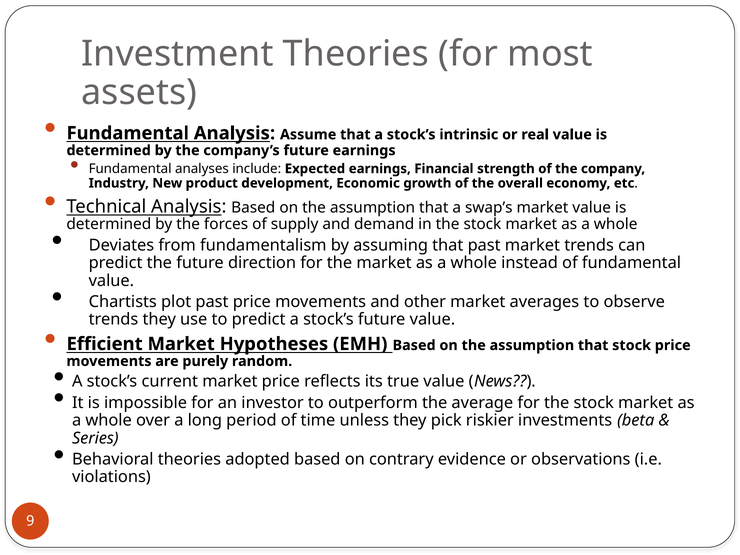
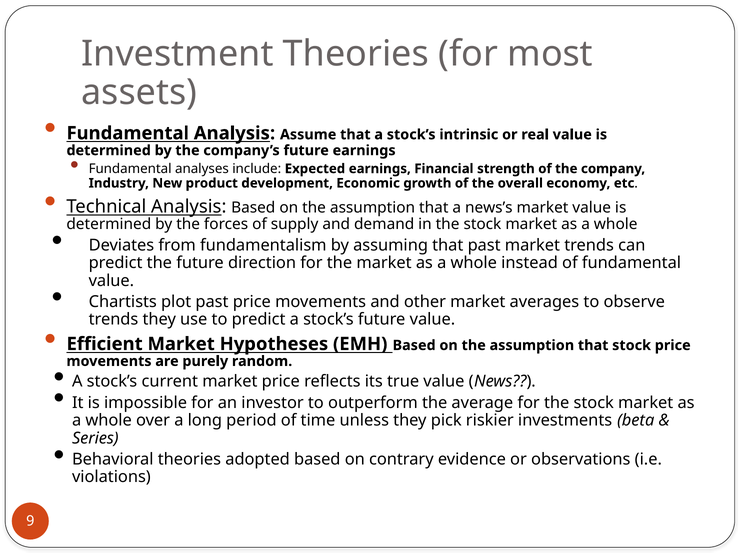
swap’s: swap’s -> news’s (489, 207)
